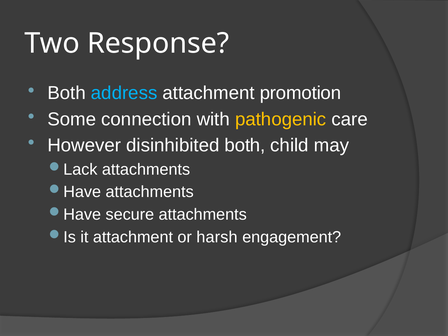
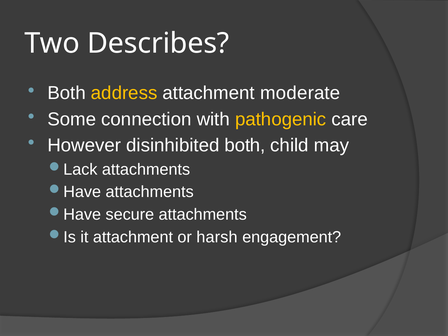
Response: Response -> Describes (158, 43)
address colour: light blue -> yellow (124, 93)
promotion: promotion -> moderate (300, 93)
